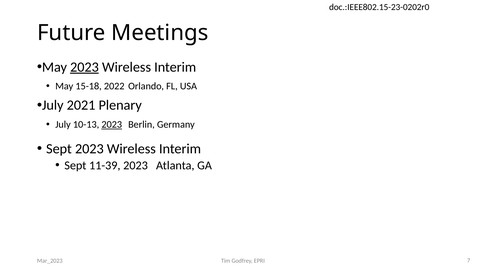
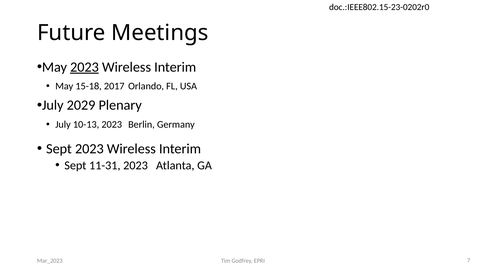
2022: 2022 -> 2017 (114, 86)
2021: 2021 -> 2029 (81, 105)
2023 underline: present -> none (112, 125)
11-39: 11-39 -> 11-31 (105, 166)
